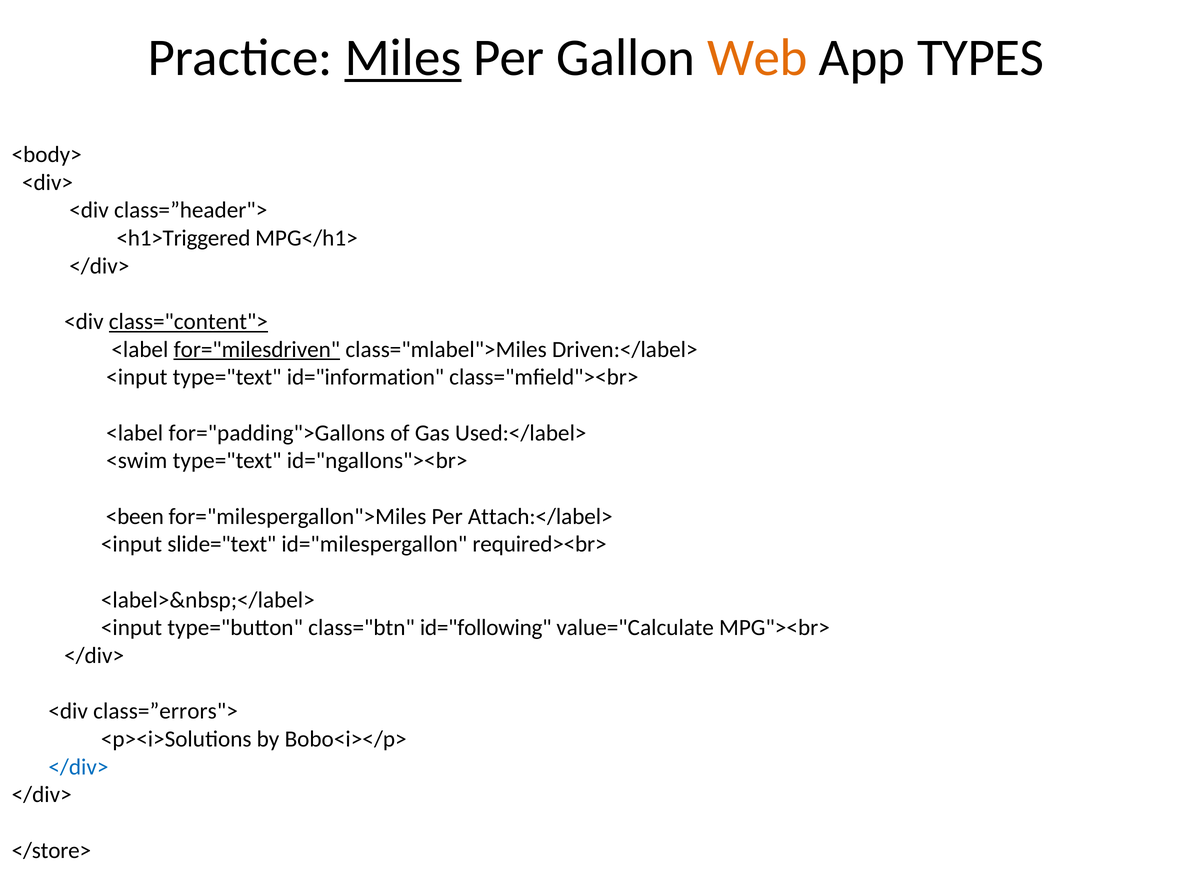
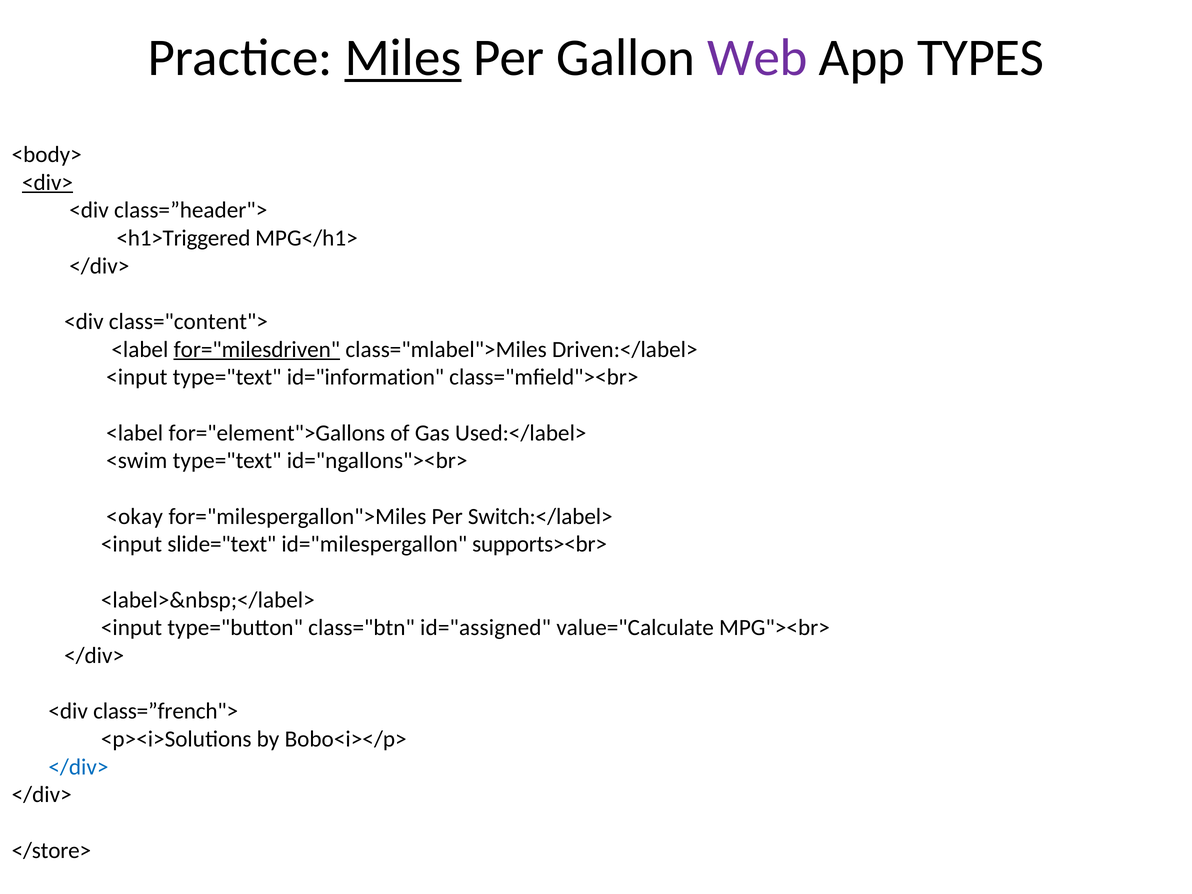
Web colour: orange -> purple (757, 58)
<div> underline: none -> present (48, 182)
class="content"> underline: present -> none (188, 322)
for="padding">Gallons: for="padding">Gallons -> for="element">Gallons (277, 433)
<been: <been -> <okay (135, 516)
Attach:</label>: Attach:</label> -> Switch:</label> (540, 516)
required><br>: required><br> -> supports><br> (540, 544)
id="following: id="following -> id="assigned (486, 628)
class=”errors">: class=”errors"> -> class=”french"> (166, 711)
